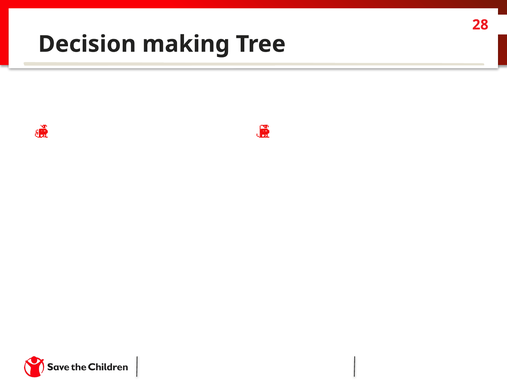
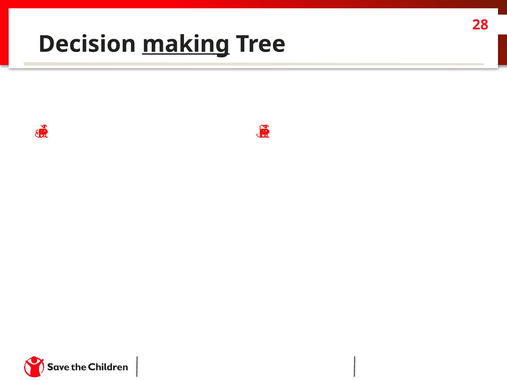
making underline: none -> present (186, 44)
